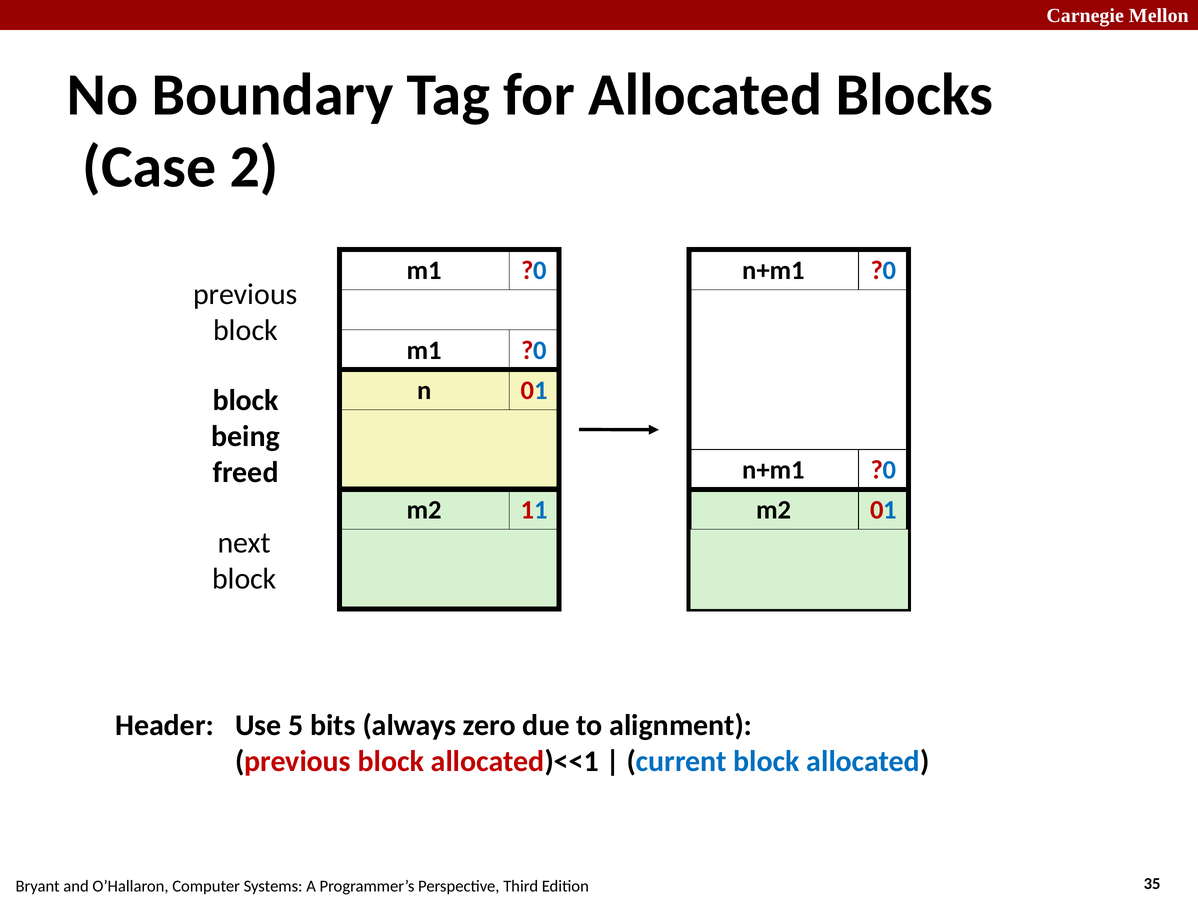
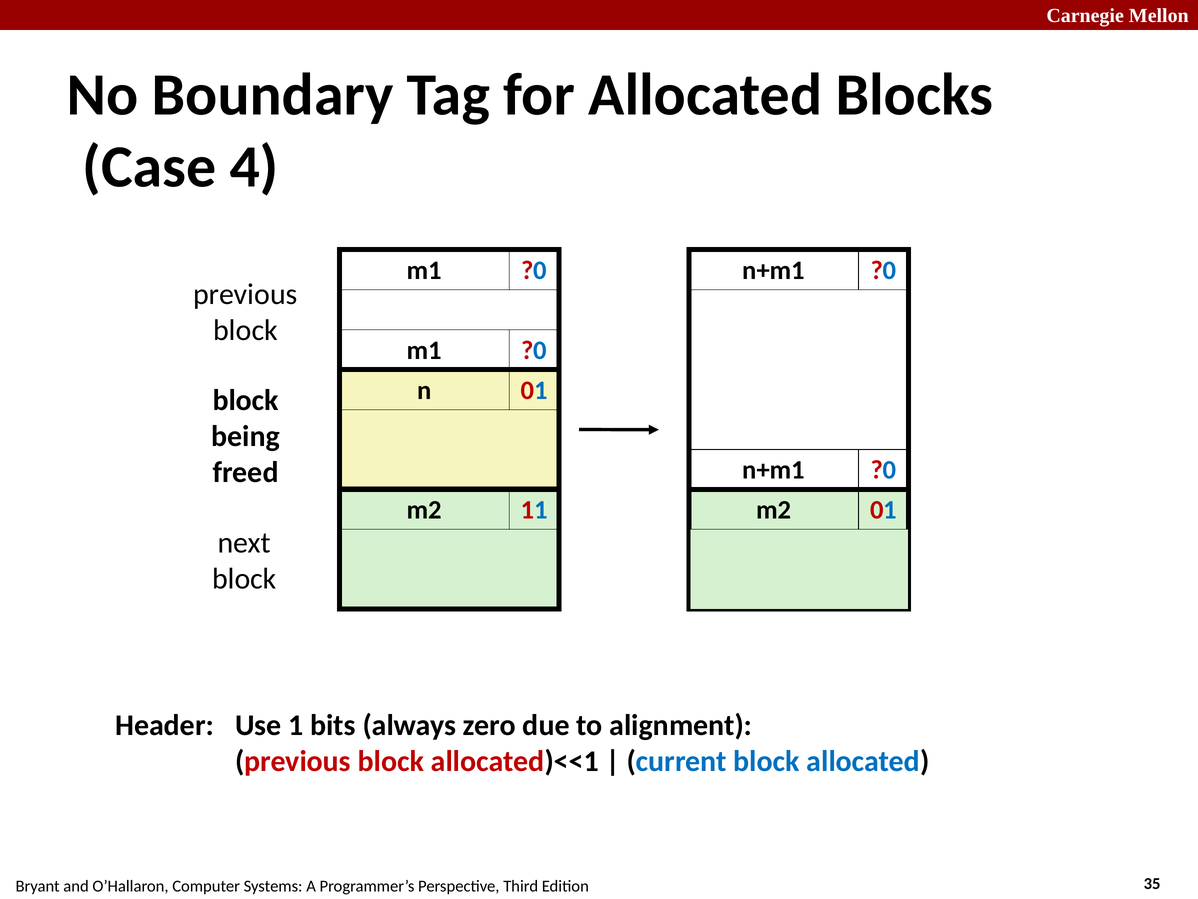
2: 2 -> 4 (254, 167)
5: 5 -> 1 (296, 725)
